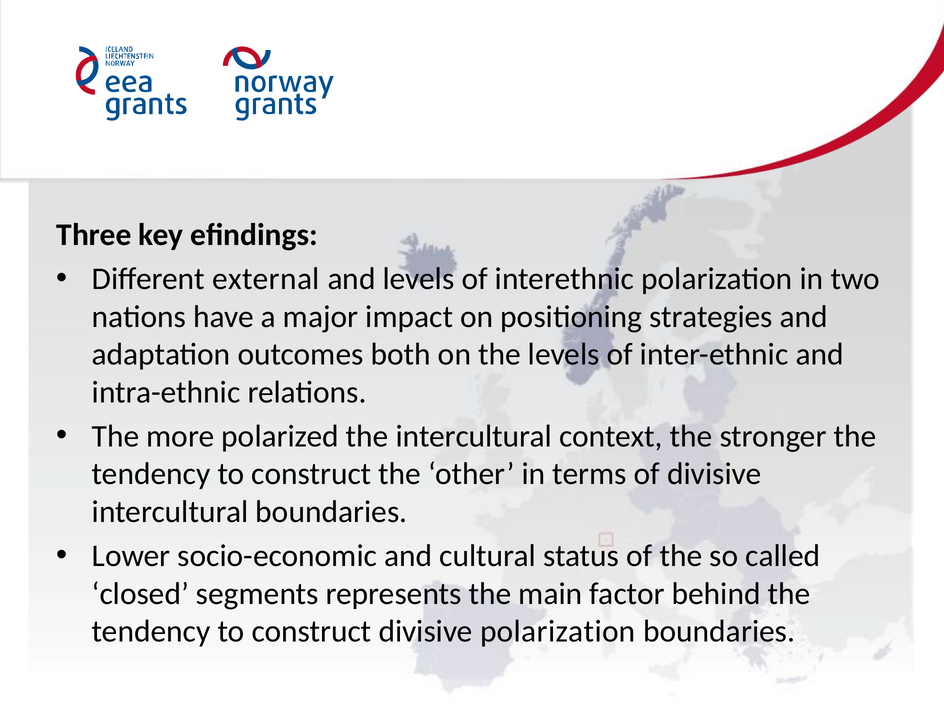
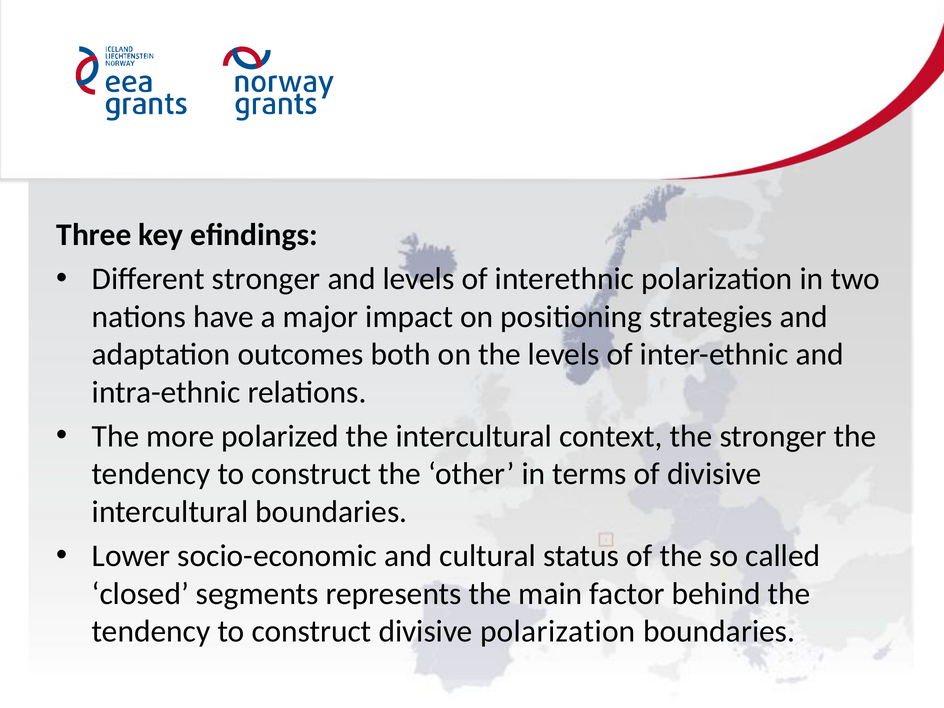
Different external: external -> stronger (266, 279)
